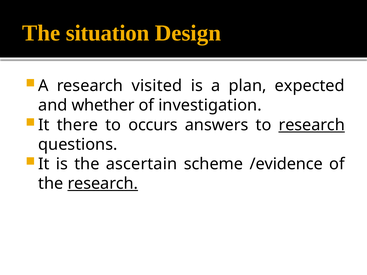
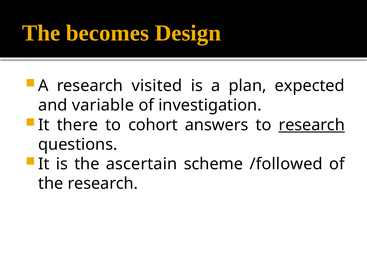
situation: situation -> becomes (107, 33)
whether: whether -> variable (103, 105)
occurs: occurs -> cohort (153, 125)
/evidence: /evidence -> /followed (286, 164)
research underline: present -> none (103, 184)
